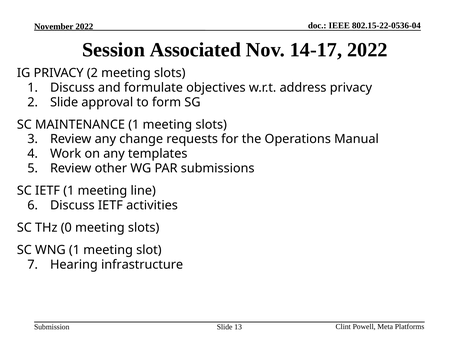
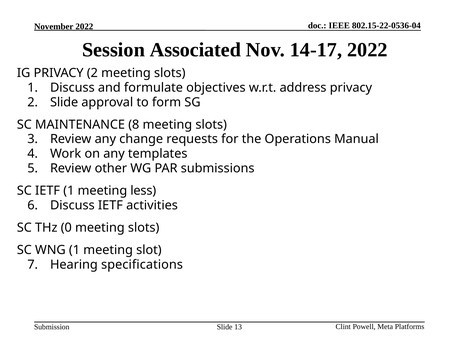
MAINTENANCE 1: 1 -> 8 (134, 125)
line: line -> less (143, 191)
infrastructure: infrastructure -> specifications (142, 265)
